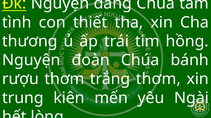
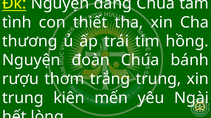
trắng thơm: thơm -> trung (158, 79)
